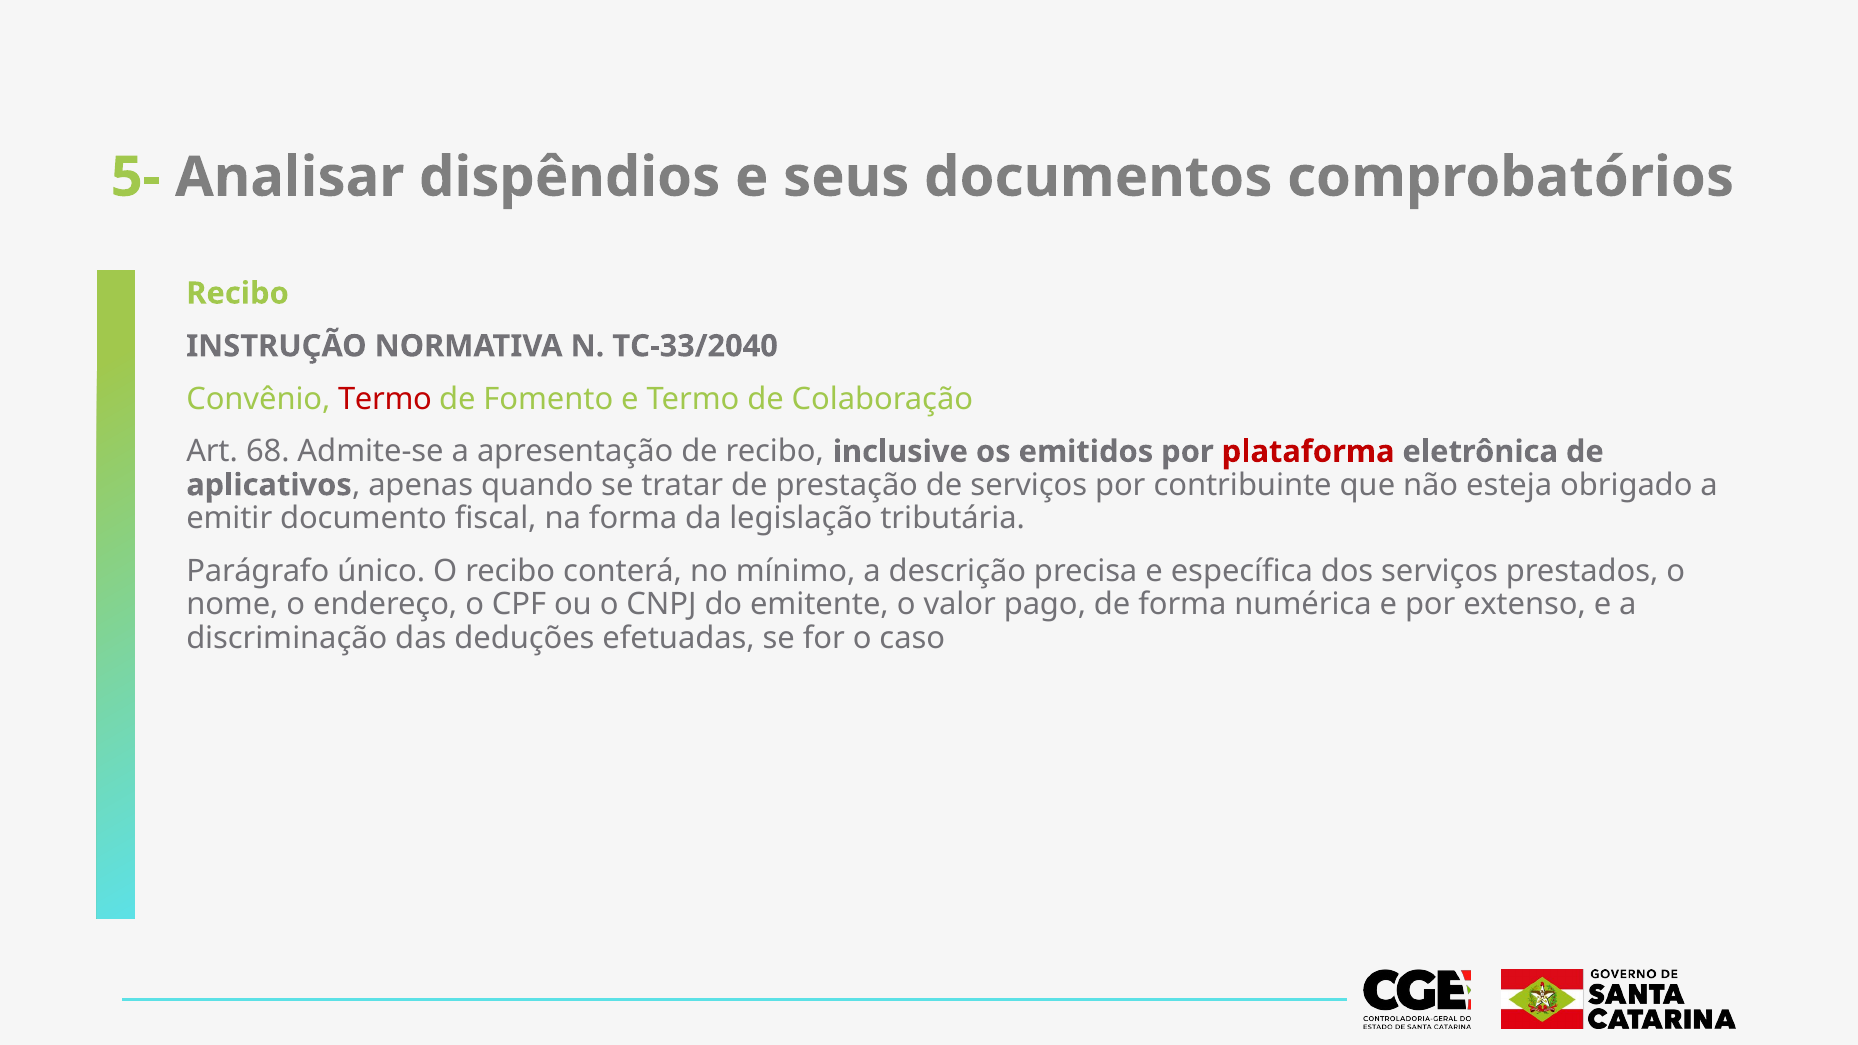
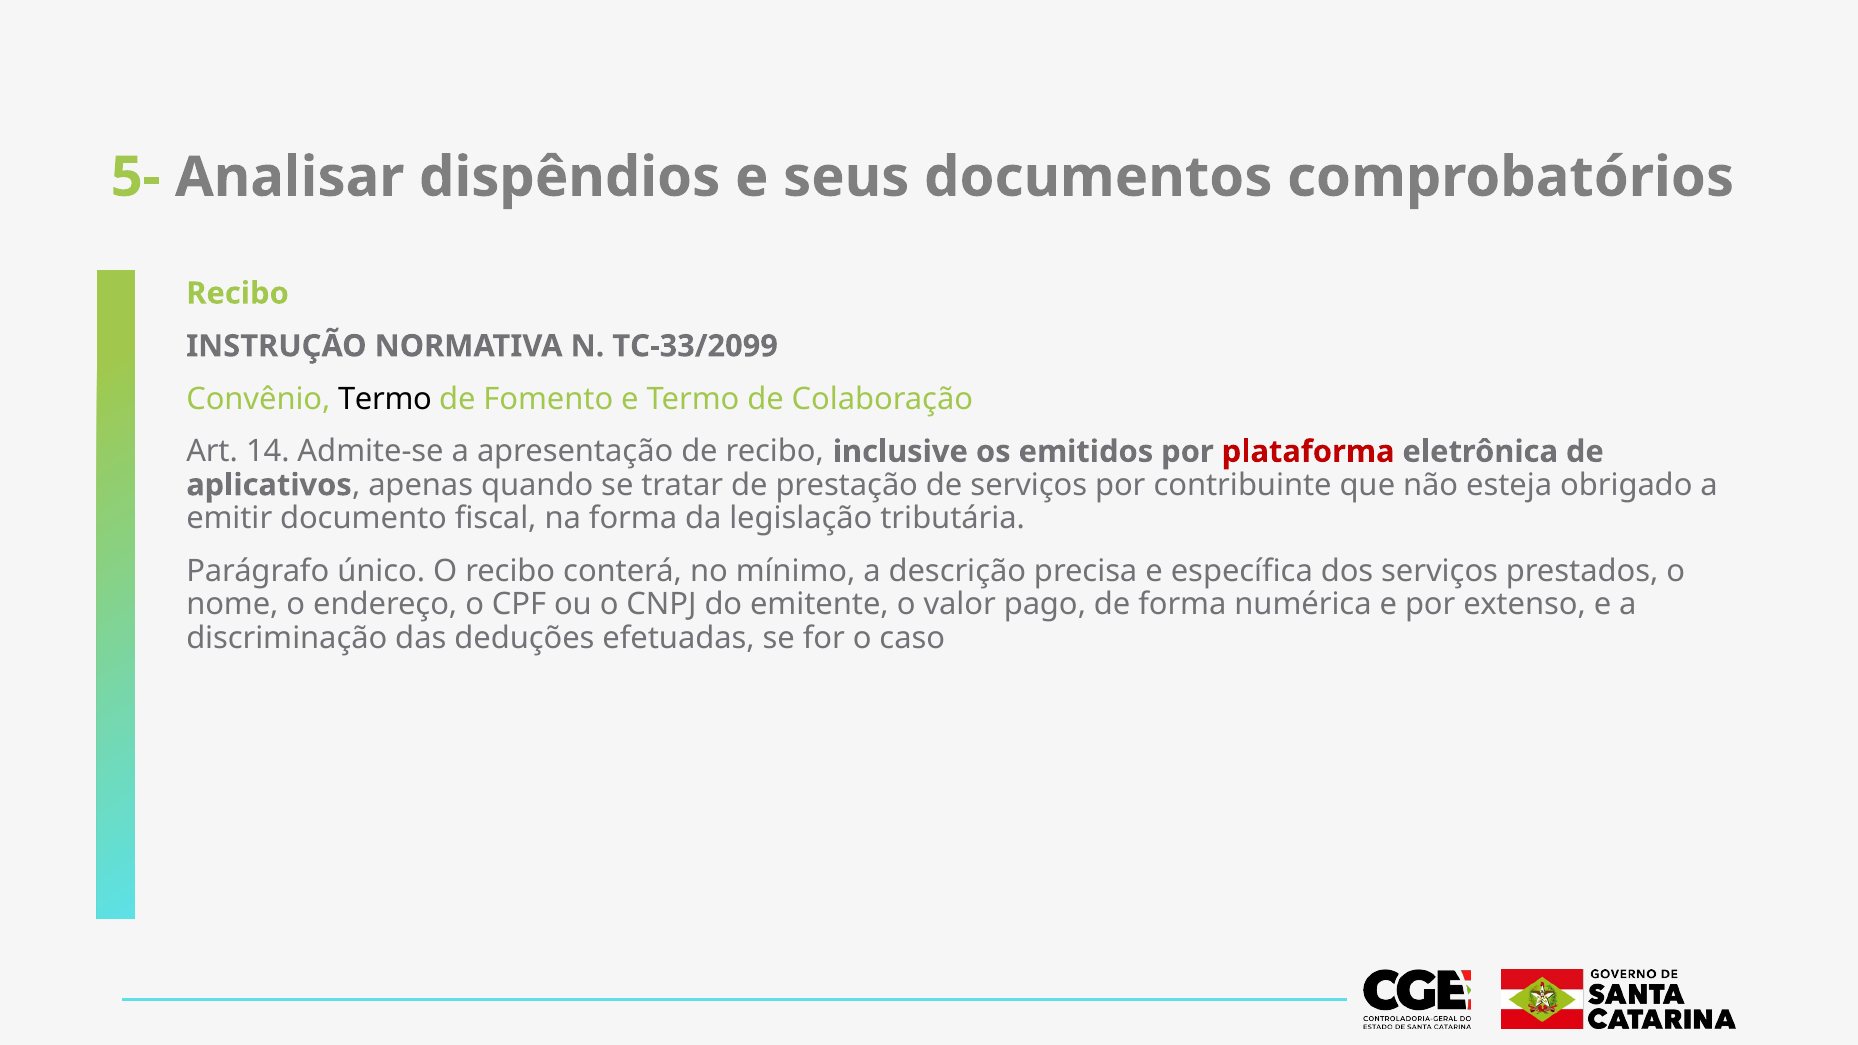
TC-33/2040: TC-33/2040 -> TC-33/2099 (695, 346)
Termo colour: red -> black (385, 399)
68: 68 -> 14 (268, 452)
